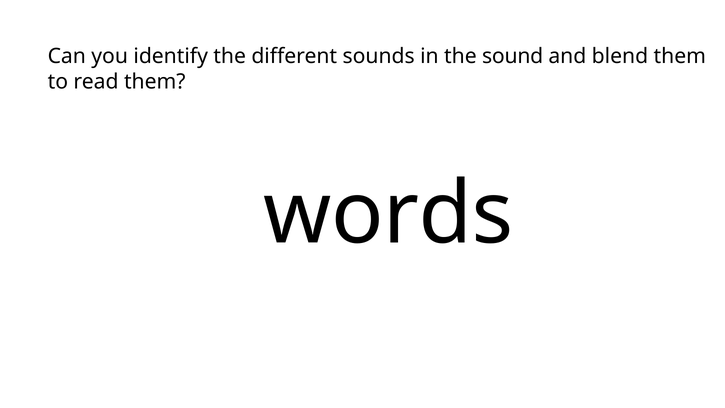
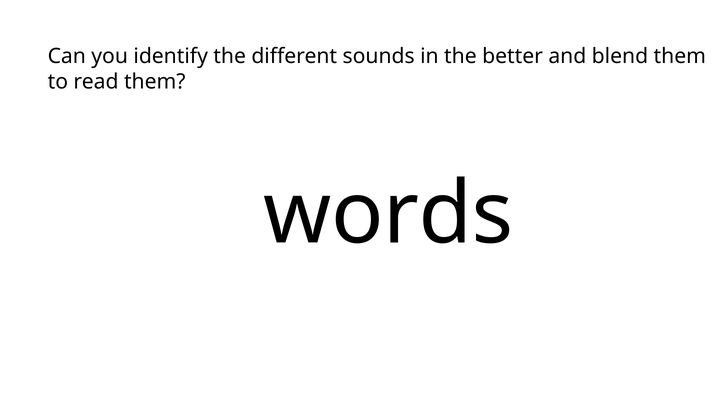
sound: sound -> better (513, 56)
